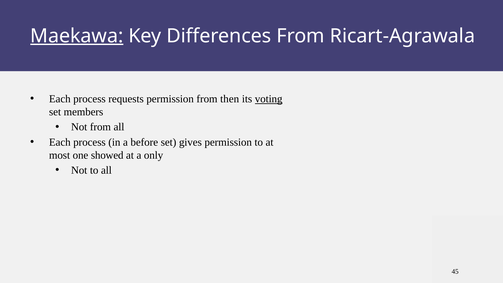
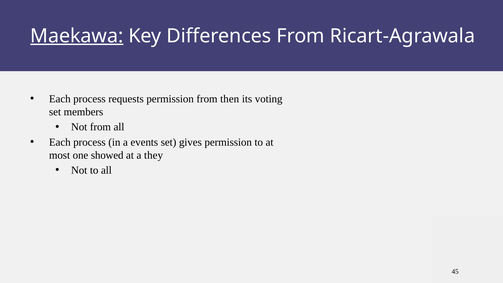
voting underline: present -> none (269, 99)
before: before -> events (144, 142)
only: only -> they (154, 155)
